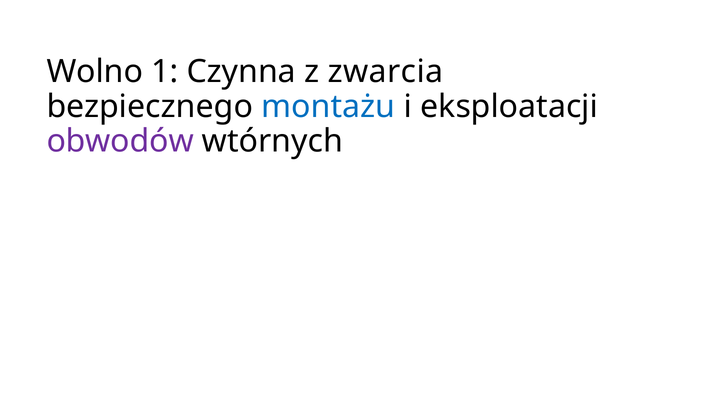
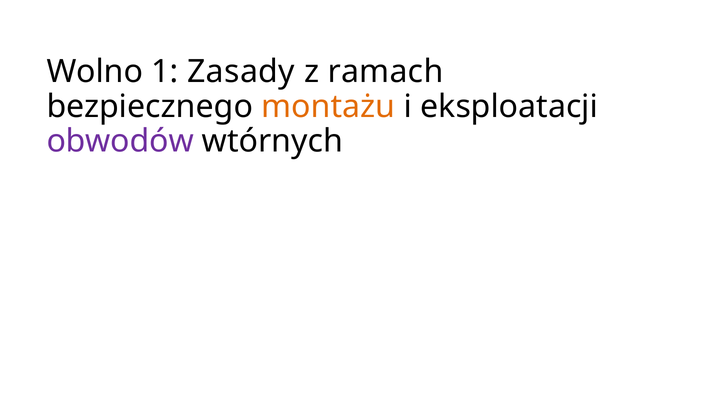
Czynna: Czynna -> Zasady (241, 72)
zwarcia: zwarcia -> ramach (386, 72)
montażu colour: blue -> orange (328, 106)
